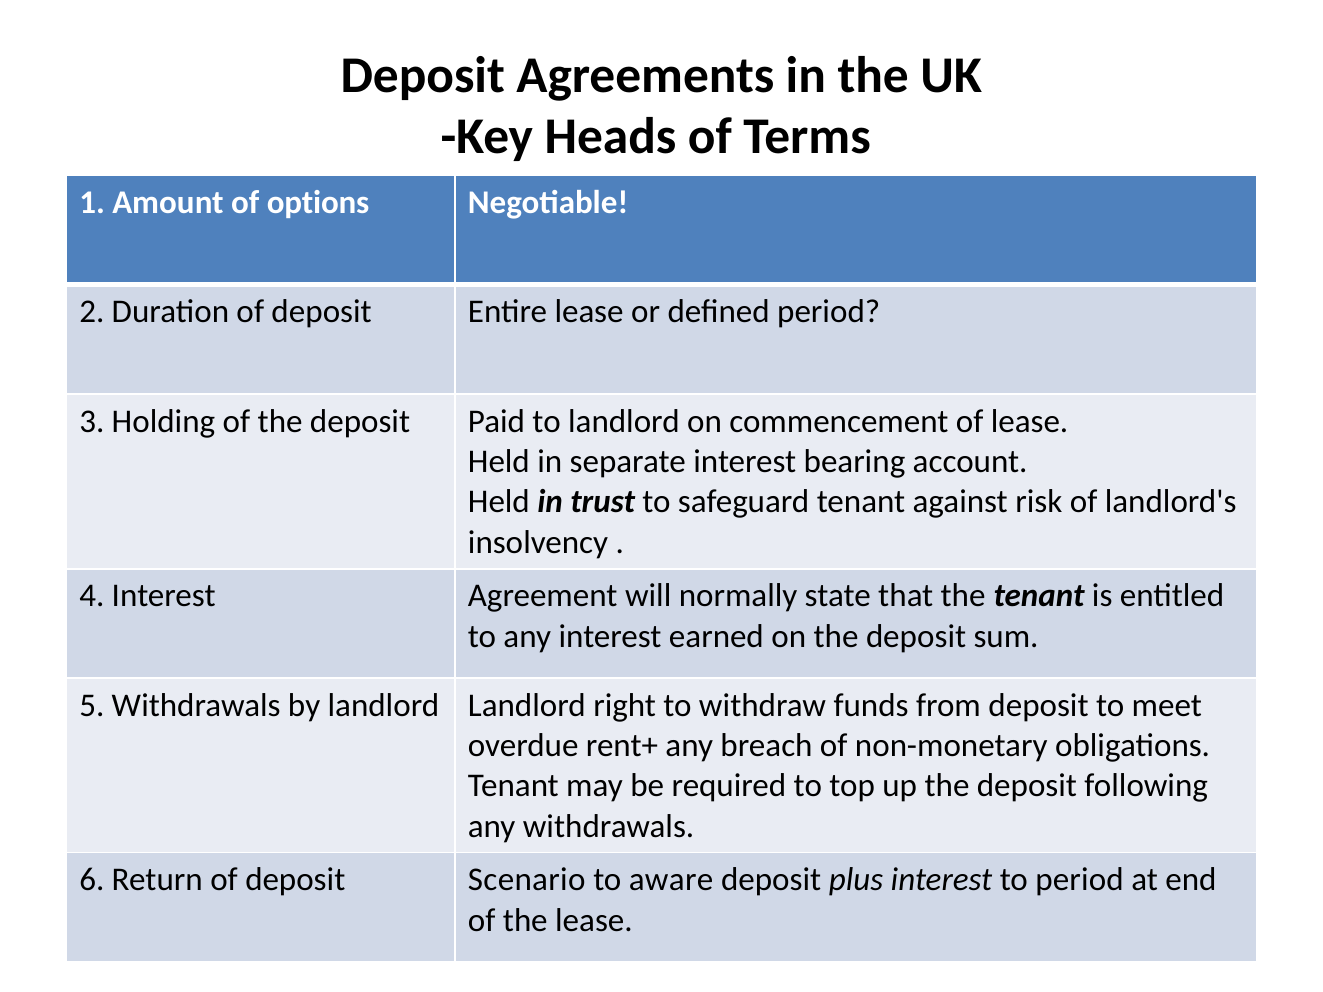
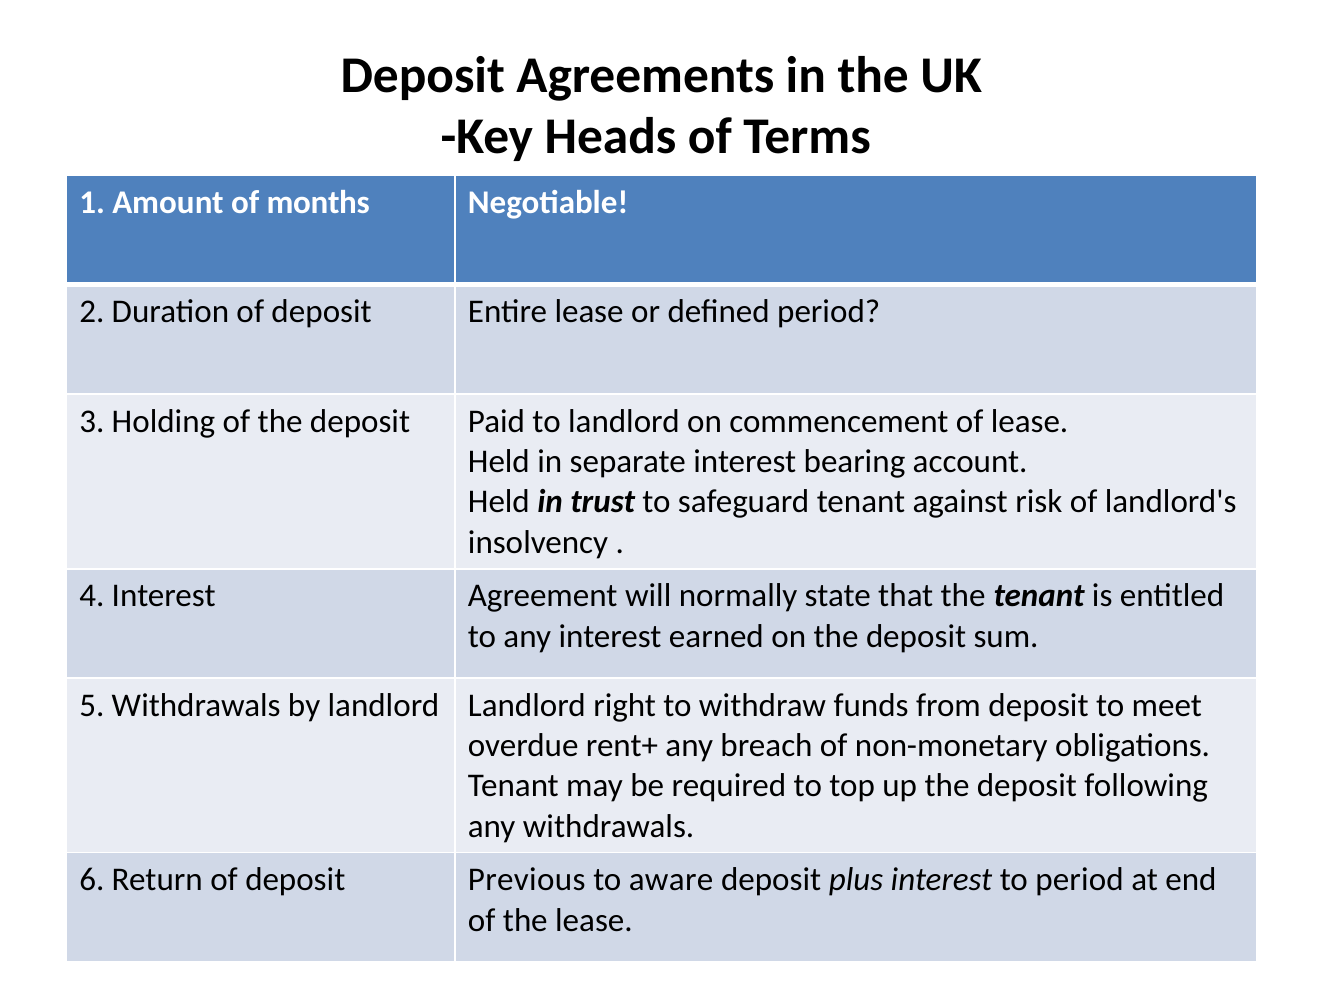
options: options -> months (318, 203)
Scenario: Scenario -> Previous (527, 880)
